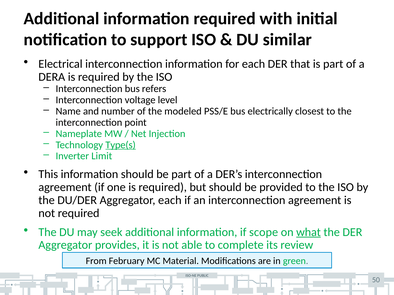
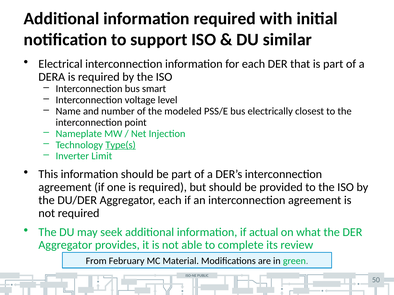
refers: refers -> smart (154, 89)
scope: scope -> actual (264, 232)
what underline: present -> none (309, 232)
